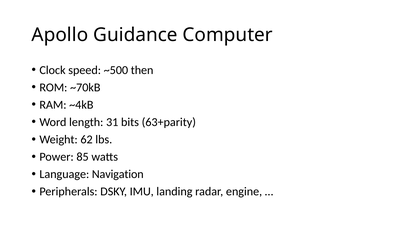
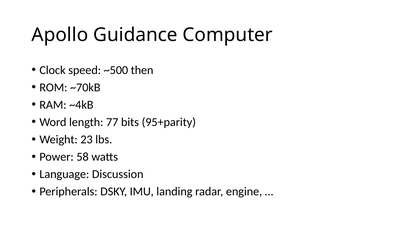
31: 31 -> 77 (112, 122)
63+parity: 63+parity -> 95+parity (169, 122)
62: 62 -> 23 (87, 140)
85: 85 -> 58 (83, 157)
Navigation: Navigation -> Discussion (118, 175)
